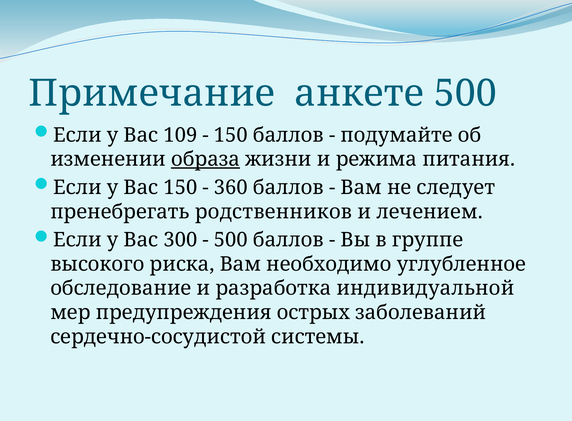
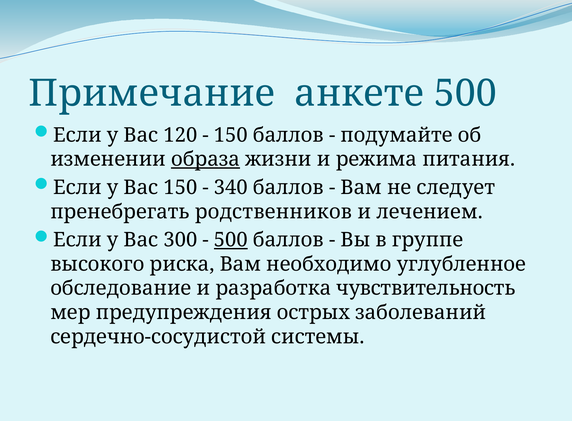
109: 109 -> 120 (180, 135)
360: 360 -> 340 (231, 188)
500 underline: none -> present (231, 240)
индивидуальной: индивидуальной -> чувствительность (426, 289)
